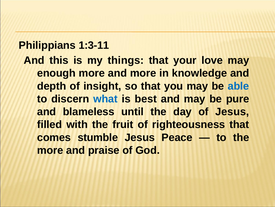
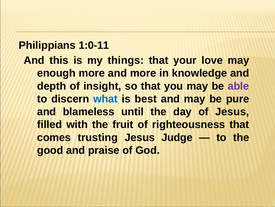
1:3-11: 1:3-11 -> 1:0-11 (94, 45)
able colour: blue -> purple (238, 86)
stumble: stumble -> trusting (98, 137)
Peace: Peace -> Judge (177, 137)
more: more -> good (50, 150)
